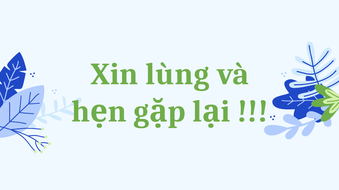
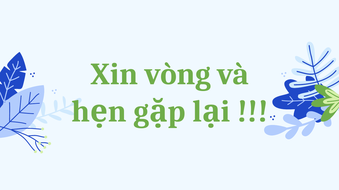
lùng: lùng -> vòng (178, 74)
